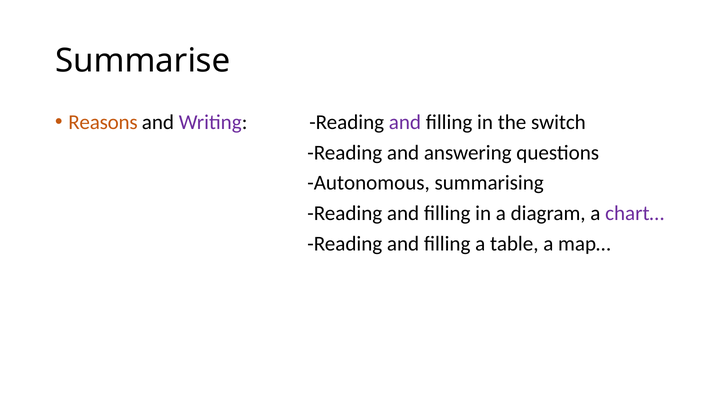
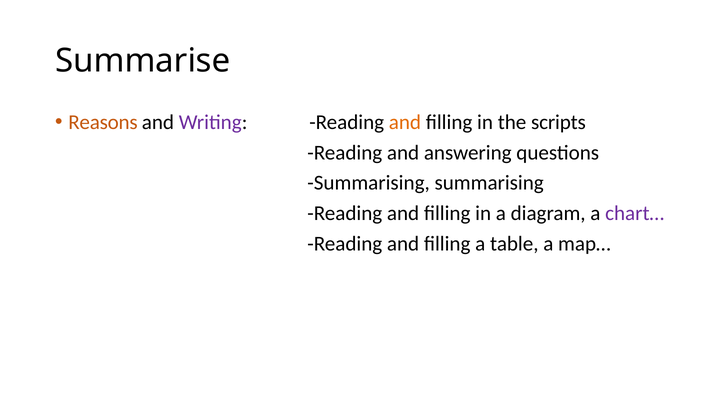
and colour: purple -> orange (405, 122)
switch: switch -> scripts (558, 122)
Autonomous: Autonomous -> Summarising (369, 183)
